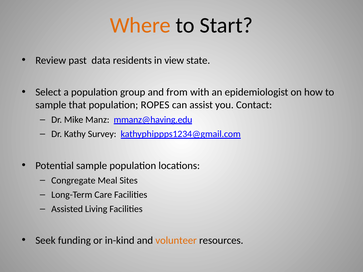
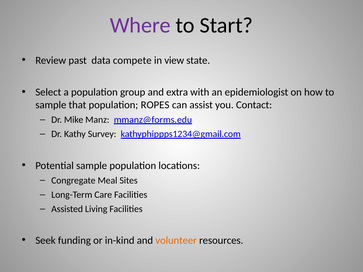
Where colour: orange -> purple (140, 25)
residents: residents -> compete (132, 60)
from: from -> extra (177, 92)
mmanz@having.edu: mmanz@having.edu -> mmanz@forms.edu (153, 120)
